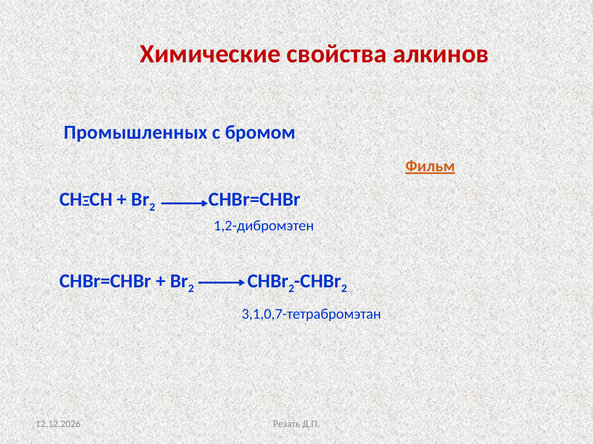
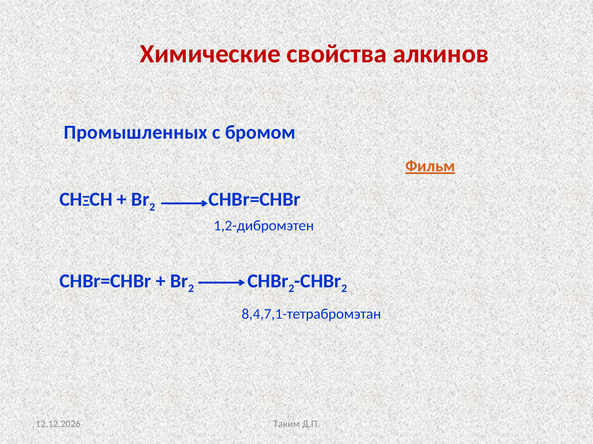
3,1,0,7-тетрабромэтан: 3,1,0,7-тетрабромэтан -> 8,4,7,1-тетрабромэтан (311, 315)
Резать: Резать -> Таким (287, 425)
